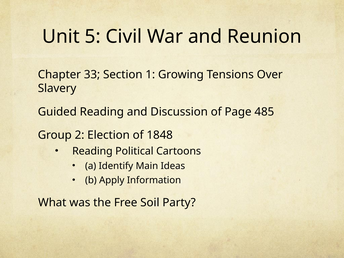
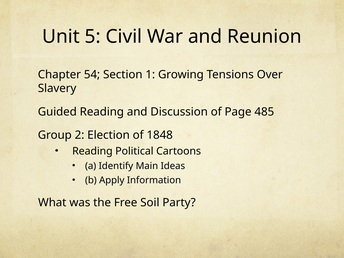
33: 33 -> 54 (92, 75)
